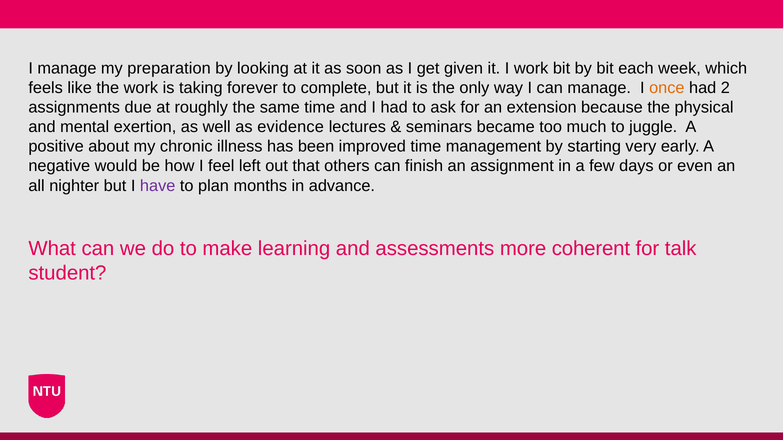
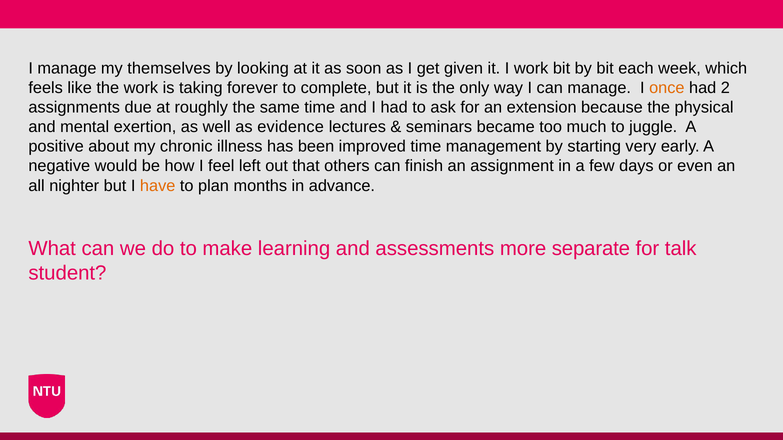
preparation: preparation -> themselves (169, 68)
have colour: purple -> orange (158, 186)
coherent: coherent -> separate (591, 249)
